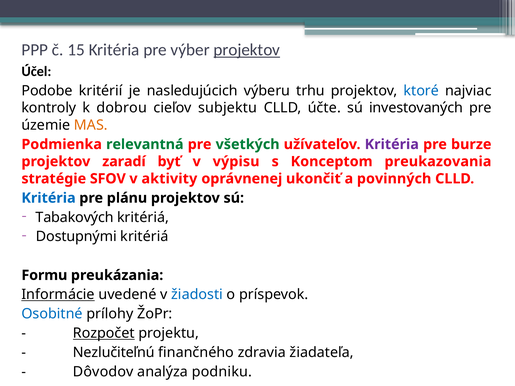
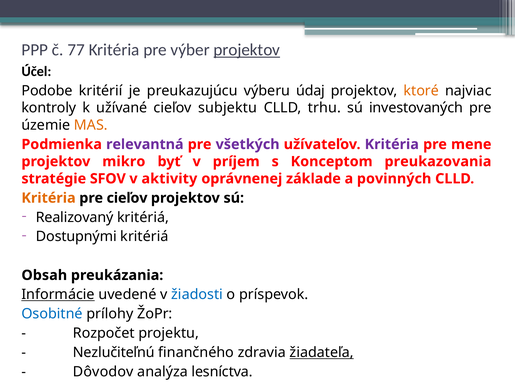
15: 15 -> 77 (76, 50)
nasledujúcich: nasledujúcich -> preukazujúcu (192, 91)
trhu: trhu -> údaj (311, 91)
ktoré colour: blue -> orange (421, 91)
dobrou: dobrou -> užívané (122, 108)
účte: účte -> trhu (324, 108)
relevantná colour: green -> purple (145, 144)
všetkých colour: green -> purple (248, 144)
burze: burze -> mene (471, 144)
zaradí: zaradí -> mikro (124, 162)
výpisu: výpisu -> príjem (236, 162)
ukončiť: ukončiť -> základe (313, 179)
Kritéria colour: blue -> orange (49, 198)
pre plánu: plánu -> cieľov (127, 198)
Tabakových: Tabakových -> Realizovaný (75, 217)
Formu: Formu -> Obsah (44, 275)
Rozpočet underline: present -> none (104, 333)
žiadateľa underline: none -> present (322, 353)
podniku: podniku -> lesníctva (222, 372)
